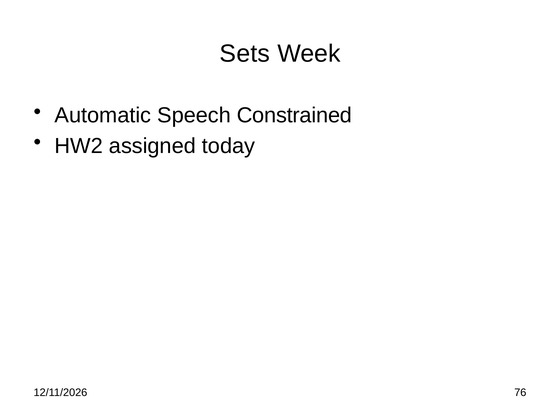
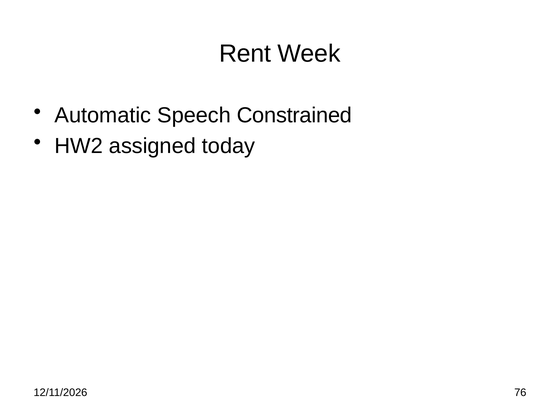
Sets: Sets -> Rent (245, 54)
